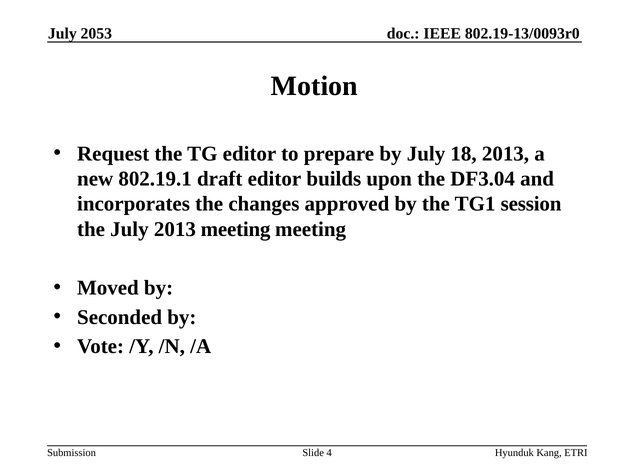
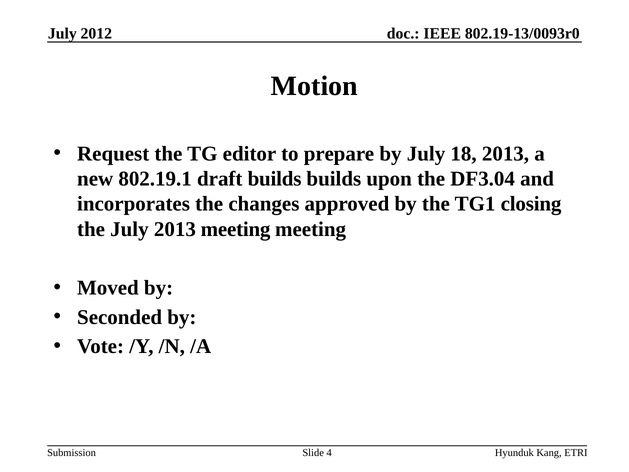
2053: 2053 -> 2012 (96, 34)
draft editor: editor -> builds (275, 179)
session: session -> closing (531, 204)
